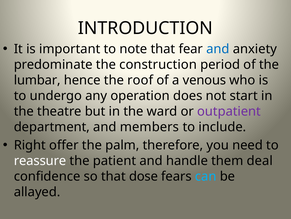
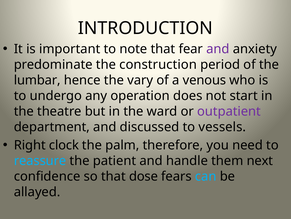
and colour: blue -> purple (218, 49)
roof: roof -> vary (140, 80)
members: members -> discussed (150, 127)
include: include -> vessels (222, 127)
offer: offer -> clock (64, 145)
reassure colour: white -> light blue (40, 160)
deal: deal -> next (260, 160)
